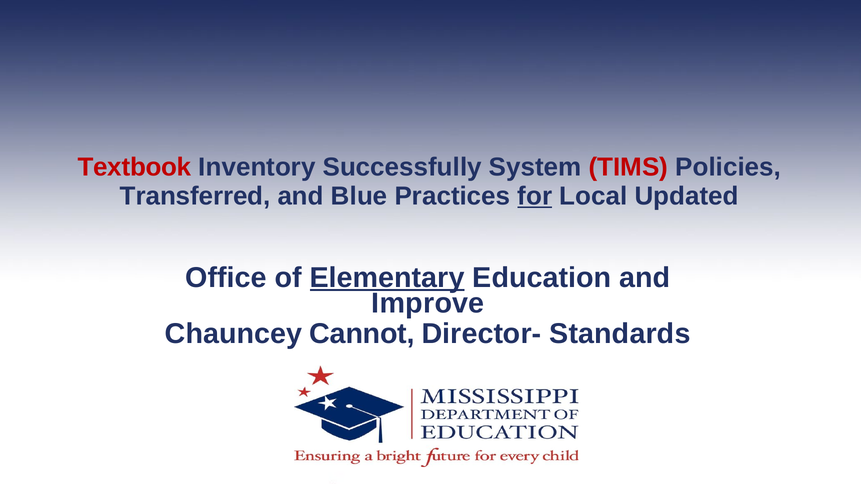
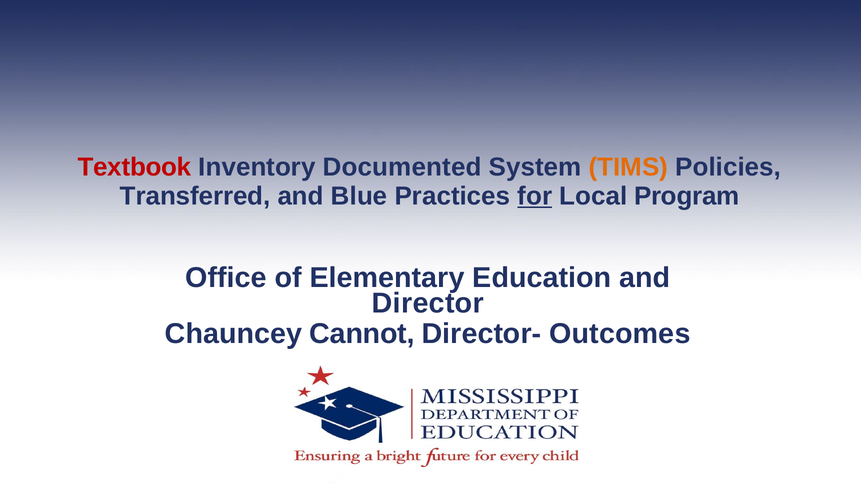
Successfully: Successfully -> Documented (402, 167)
TIMS colour: red -> orange (628, 167)
Updated: Updated -> Program (687, 196)
Elementary underline: present -> none (387, 278)
Improve: Improve -> Director (428, 304)
Standards: Standards -> Outcomes (620, 334)
